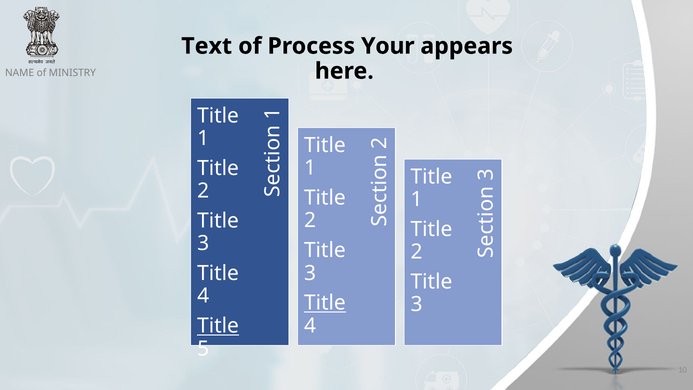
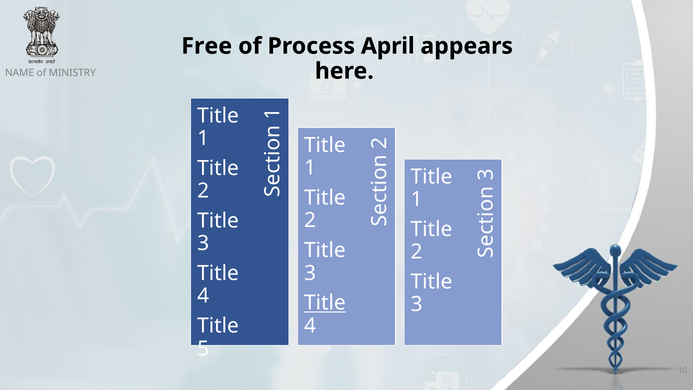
Text: Text -> Free (207, 46)
Your: Your -> April (388, 46)
Title underline: present -> none (218, 326)
